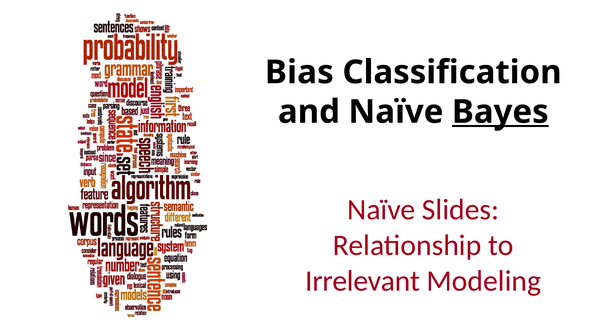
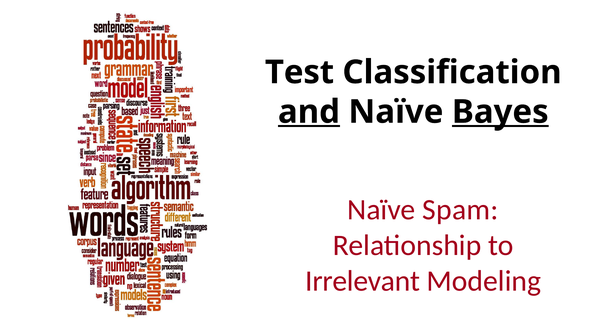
Bias: Bias -> Test (300, 72)
and underline: none -> present (309, 112)
Slides: Slides -> Spam (460, 210)
